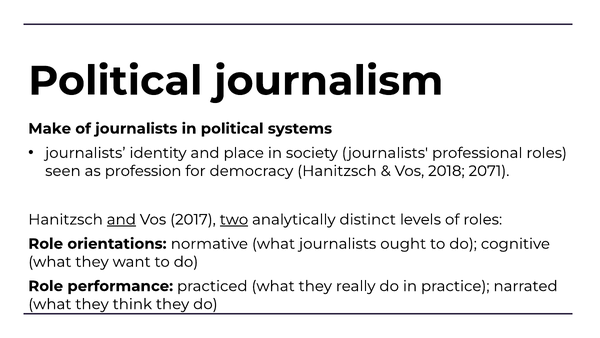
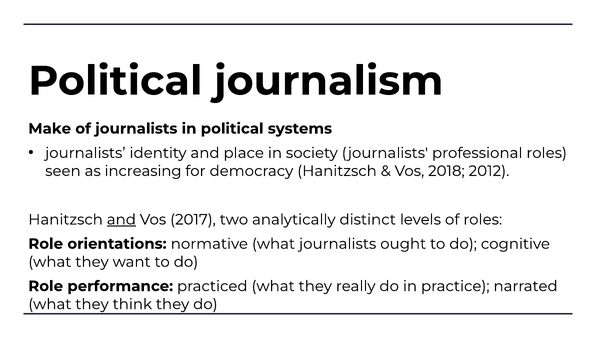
profession: profession -> increasing (143, 171)
2071: 2071 -> 2012 (489, 171)
two underline: present -> none (234, 219)
